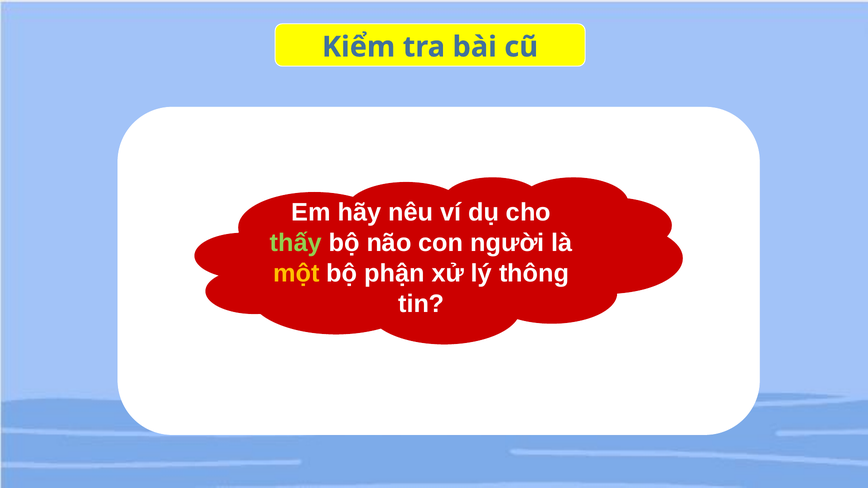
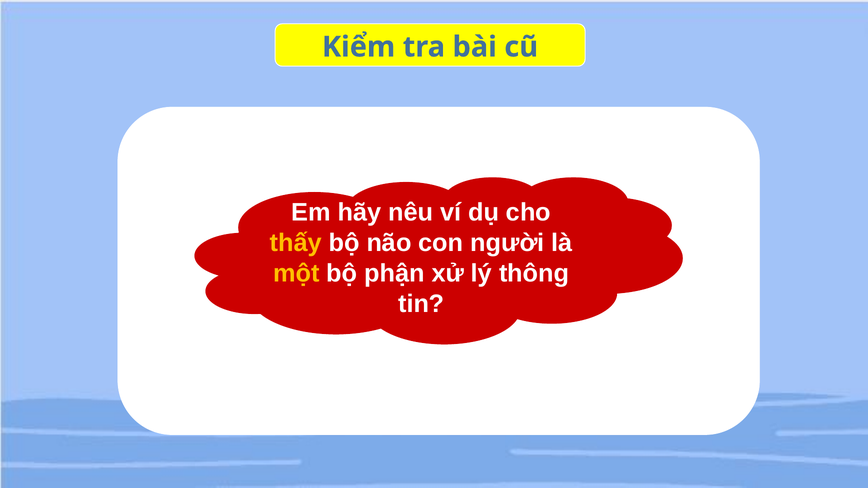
thấy colour: light green -> yellow (296, 243)
